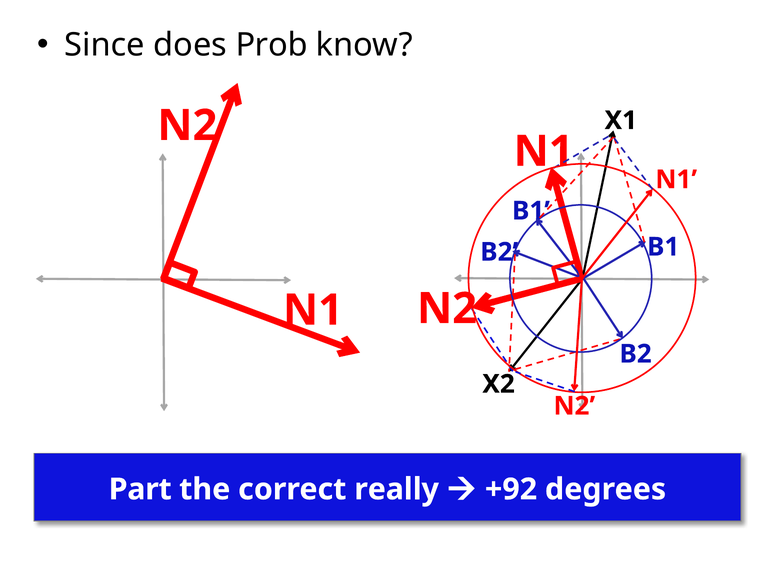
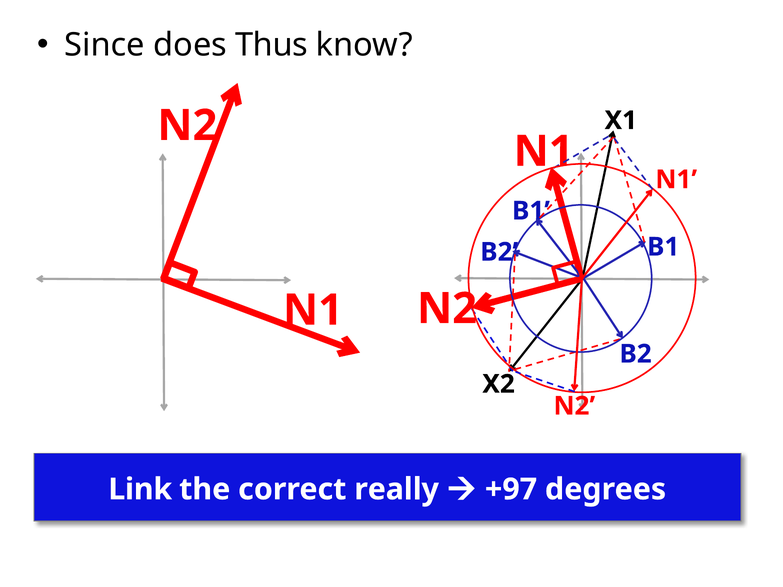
Prob: Prob -> Thus (272, 45)
Part: Part -> Link (140, 490)
+92: +92 -> +97 (511, 490)
